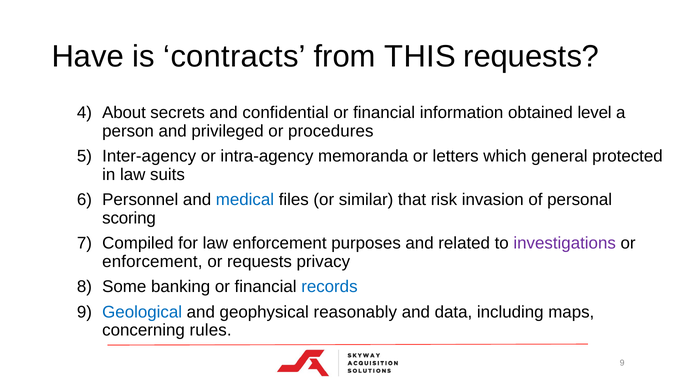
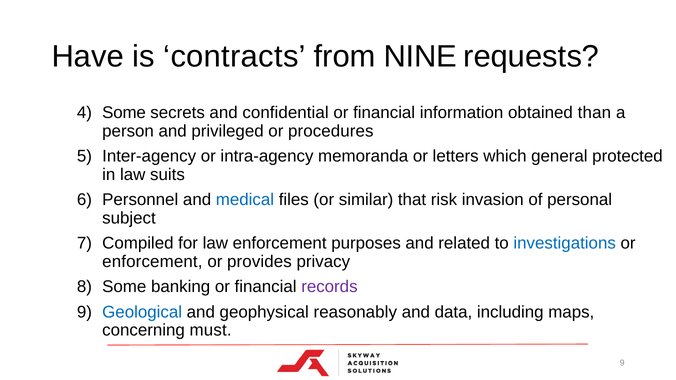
THIS: THIS -> NINE (420, 57)
About: About -> Some (124, 113)
level: level -> than (594, 113)
scoring: scoring -> subject (129, 218)
investigations colour: purple -> blue (565, 243)
or requests: requests -> provides (259, 262)
records colour: blue -> purple (329, 287)
rules: rules -> must (211, 330)
